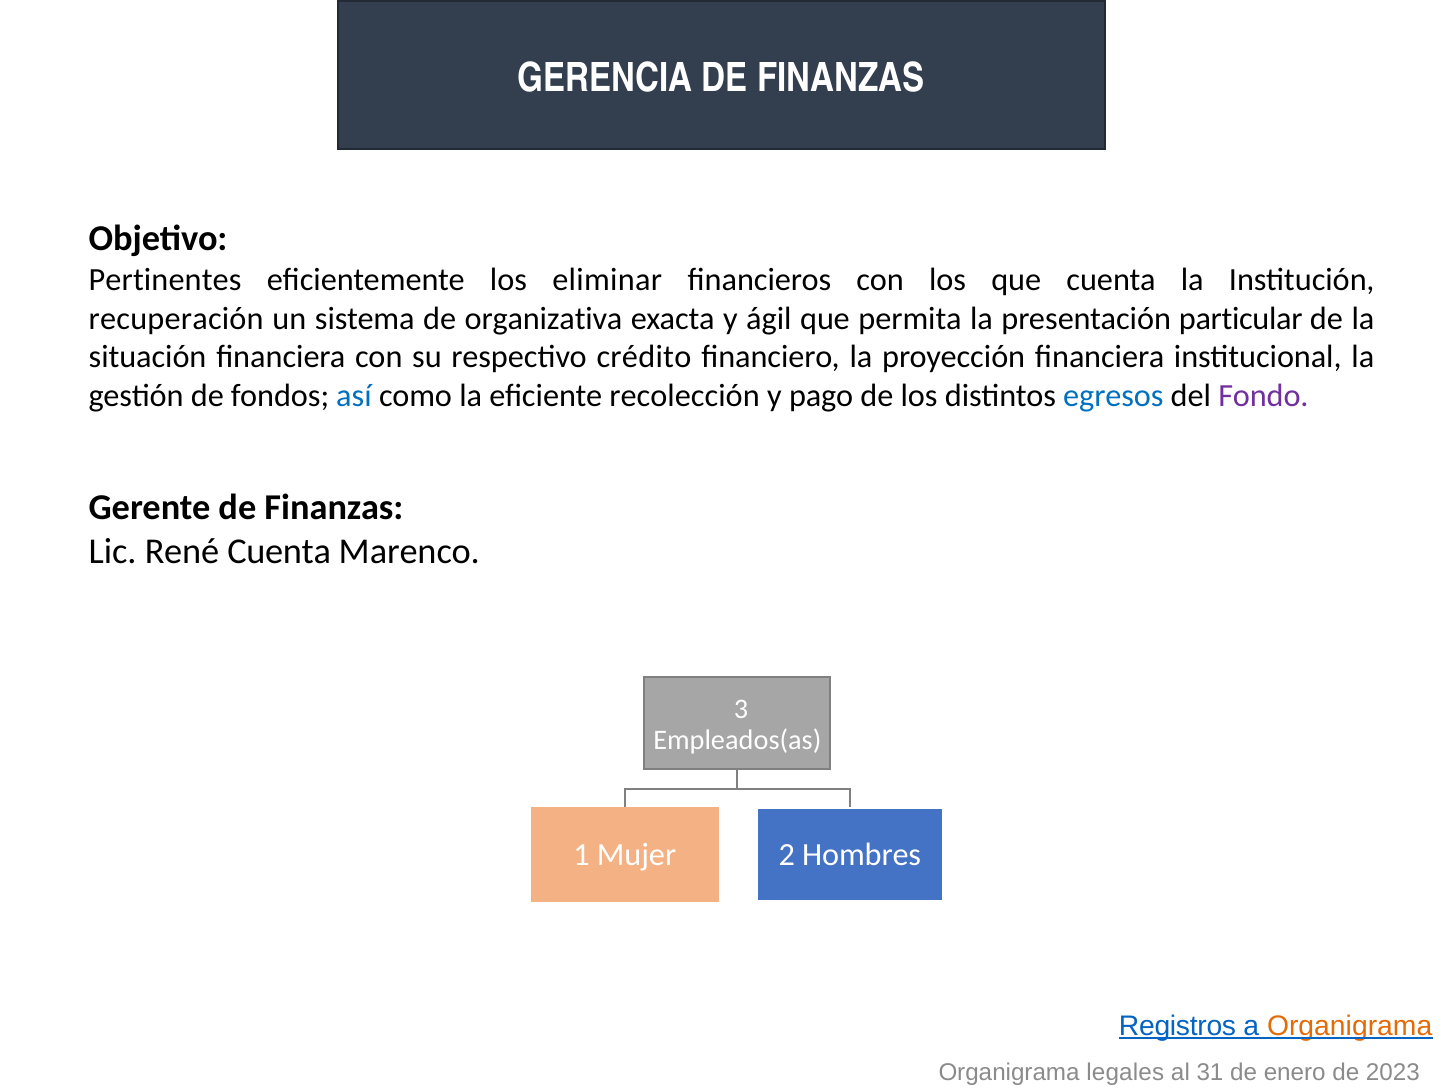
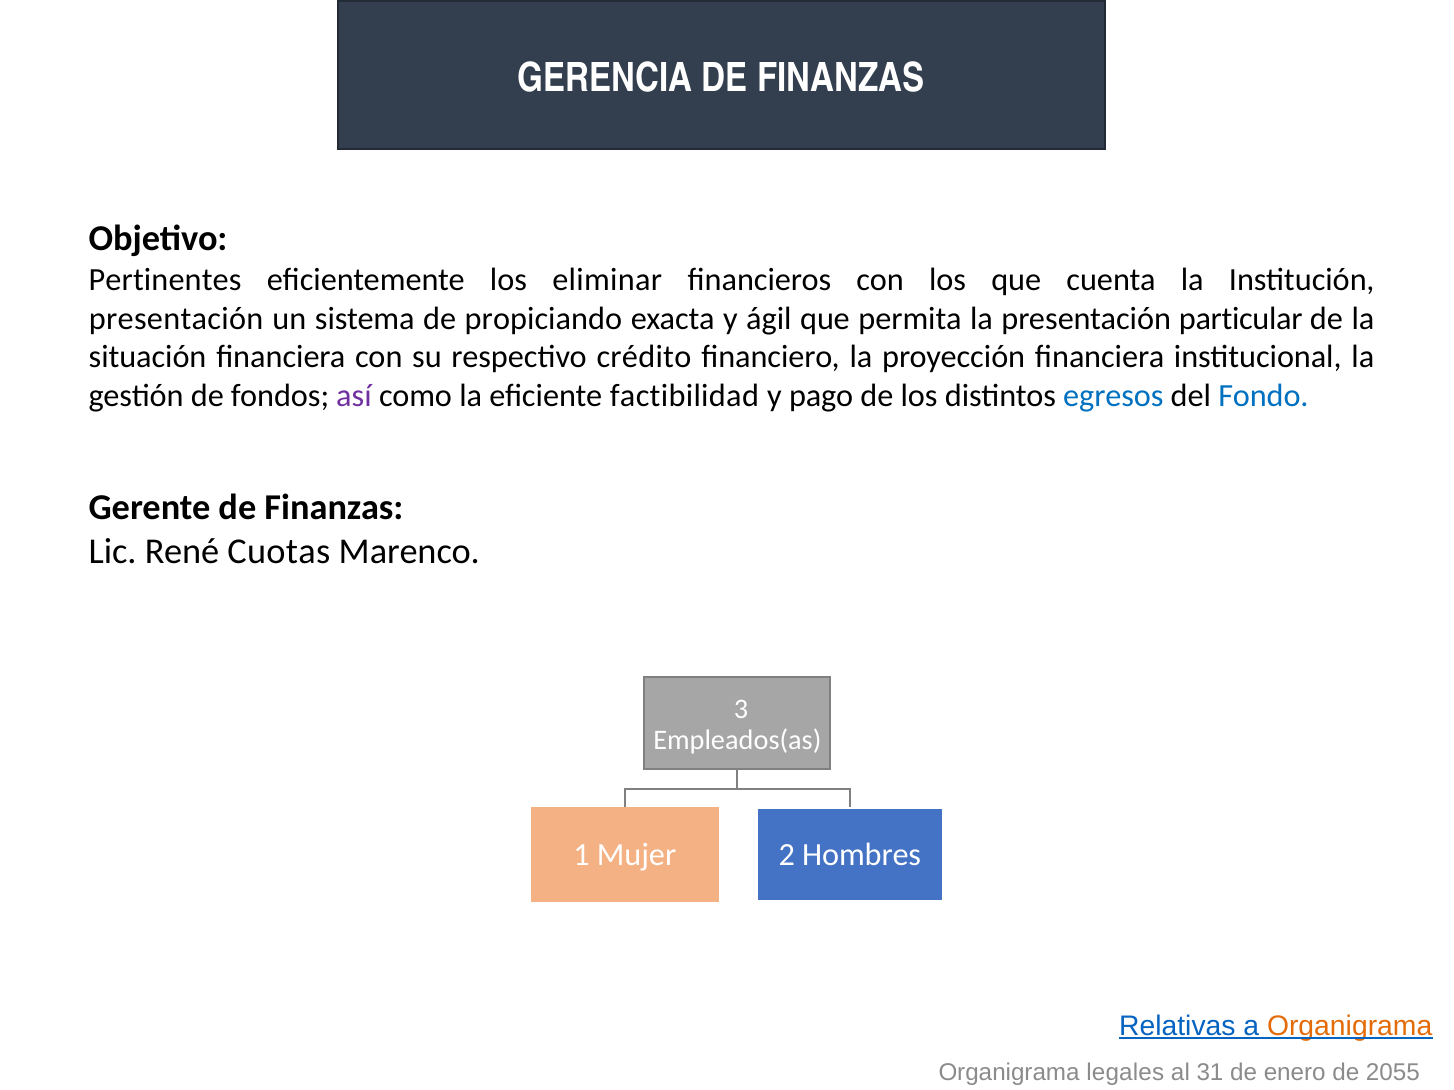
recuperación: recuperación -> presentación (176, 319)
organizativa: organizativa -> propiciando (543, 319)
así colour: blue -> purple (354, 396)
recolección: recolección -> factibilidad (684, 396)
Fondo colour: purple -> blue (1263, 396)
René Cuenta: Cuenta -> Cuotas (279, 552)
Registros: Registros -> Relativas (1177, 1026)
2023: 2023 -> 2055 (1393, 1073)
